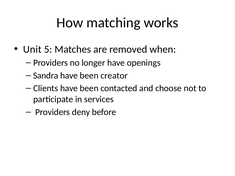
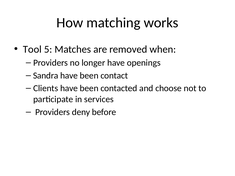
Unit: Unit -> Tool (32, 49)
creator: creator -> contact (114, 76)
